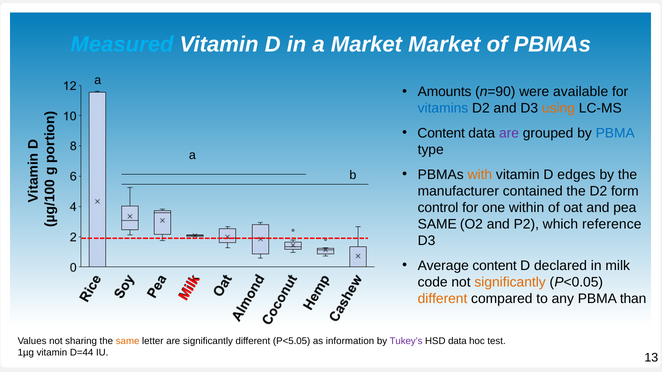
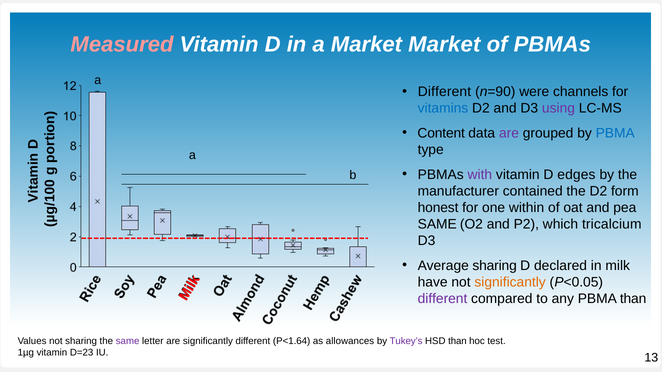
Measured colour: light blue -> pink (122, 45)
Amounts: Amounts -> Different (444, 92)
available: available -> channels (581, 92)
using colour: orange -> purple (558, 109)
with colour: orange -> purple (480, 175)
control: control -> honest (438, 208)
reference: reference -> tricalcium (612, 224)
Average content: content -> sharing (495, 266)
code: code -> have (433, 282)
different colour: orange -> purple (443, 299)
same colour: orange -> purple (128, 341)
P<5.05: P<5.05 -> P<1.64 (292, 341)
information: information -> allowances (350, 341)
HSD data: data -> than (457, 341)
D=44: D=44 -> D=23 (82, 353)
